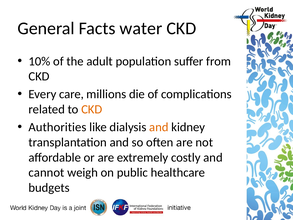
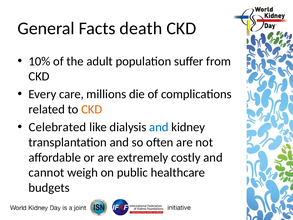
water: water -> death (141, 28)
Authorities: Authorities -> Celebrated (57, 127)
and colour: orange -> blue (159, 127)
